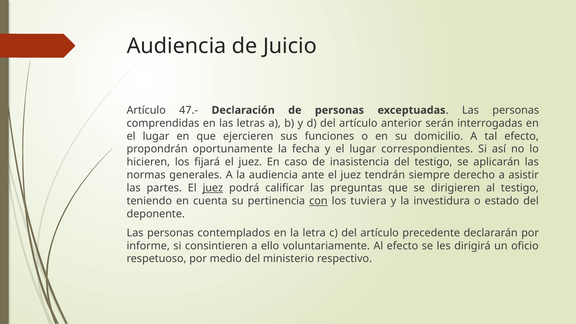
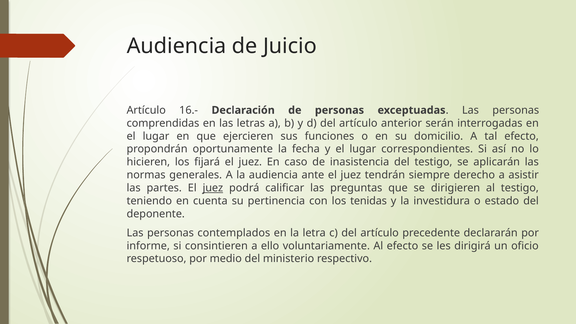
47.-: 47.- -> 16.- (189, 110)
con underline: present -> none (318, 201)
tuviera: tuviera -> tenidas (369, 201)
